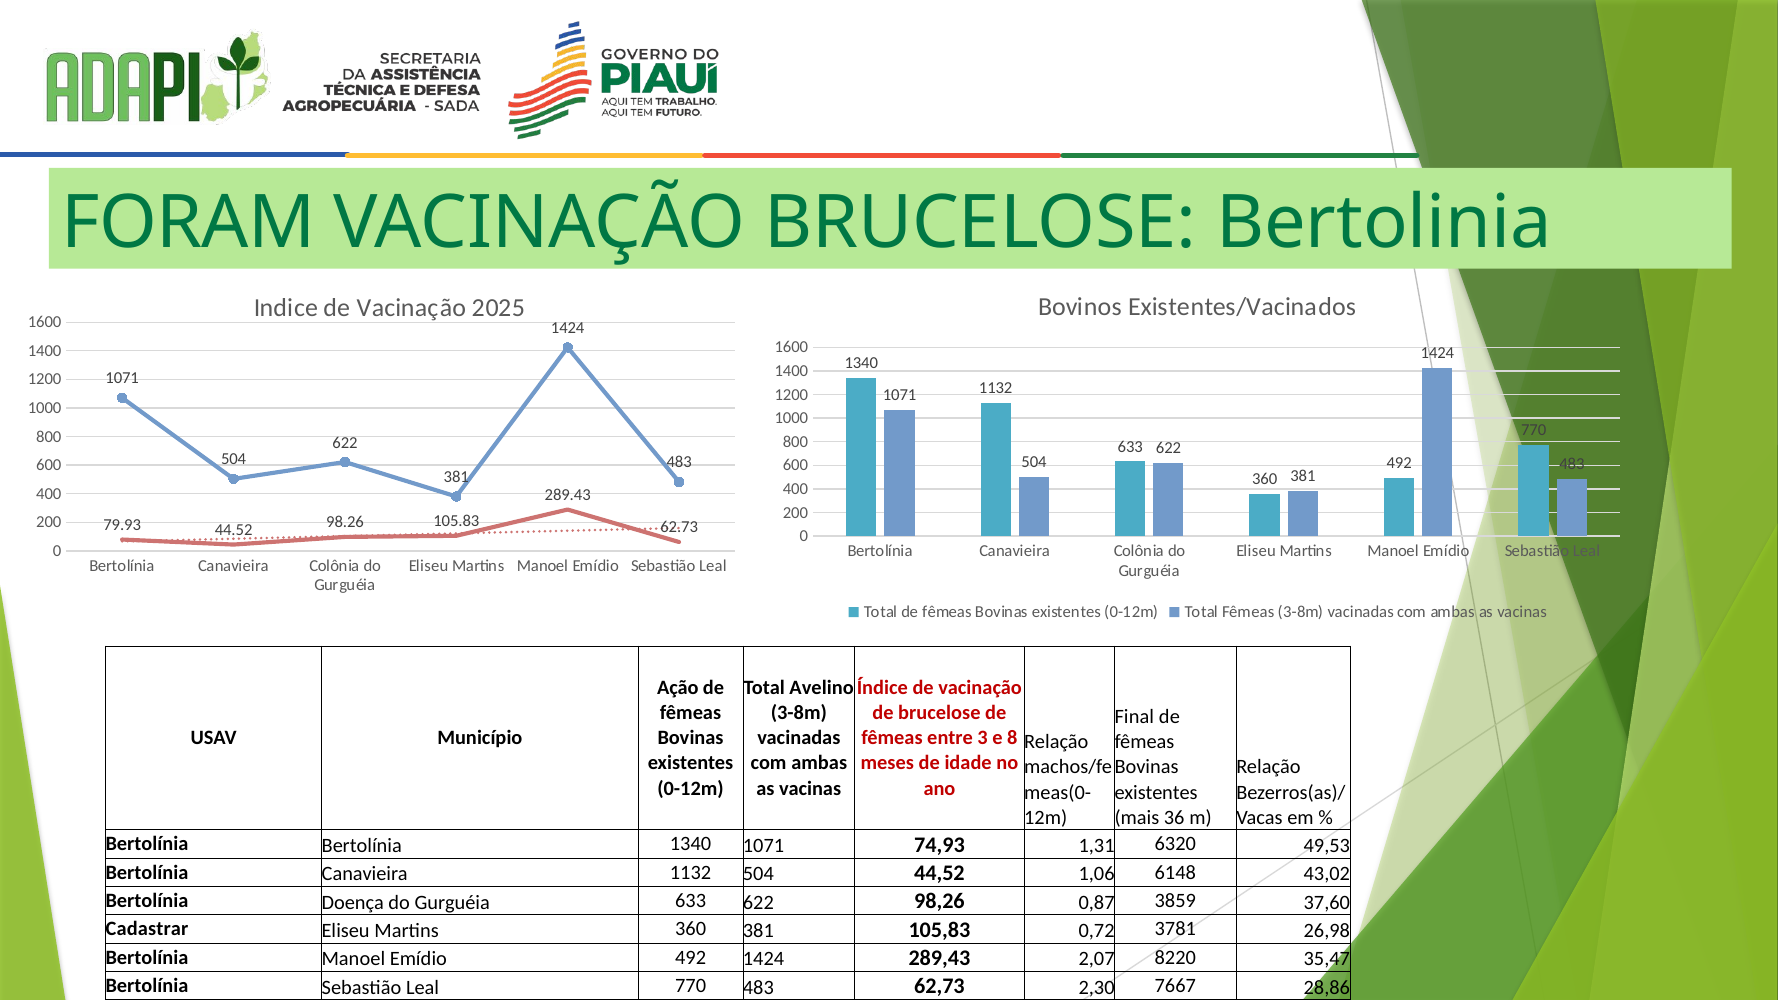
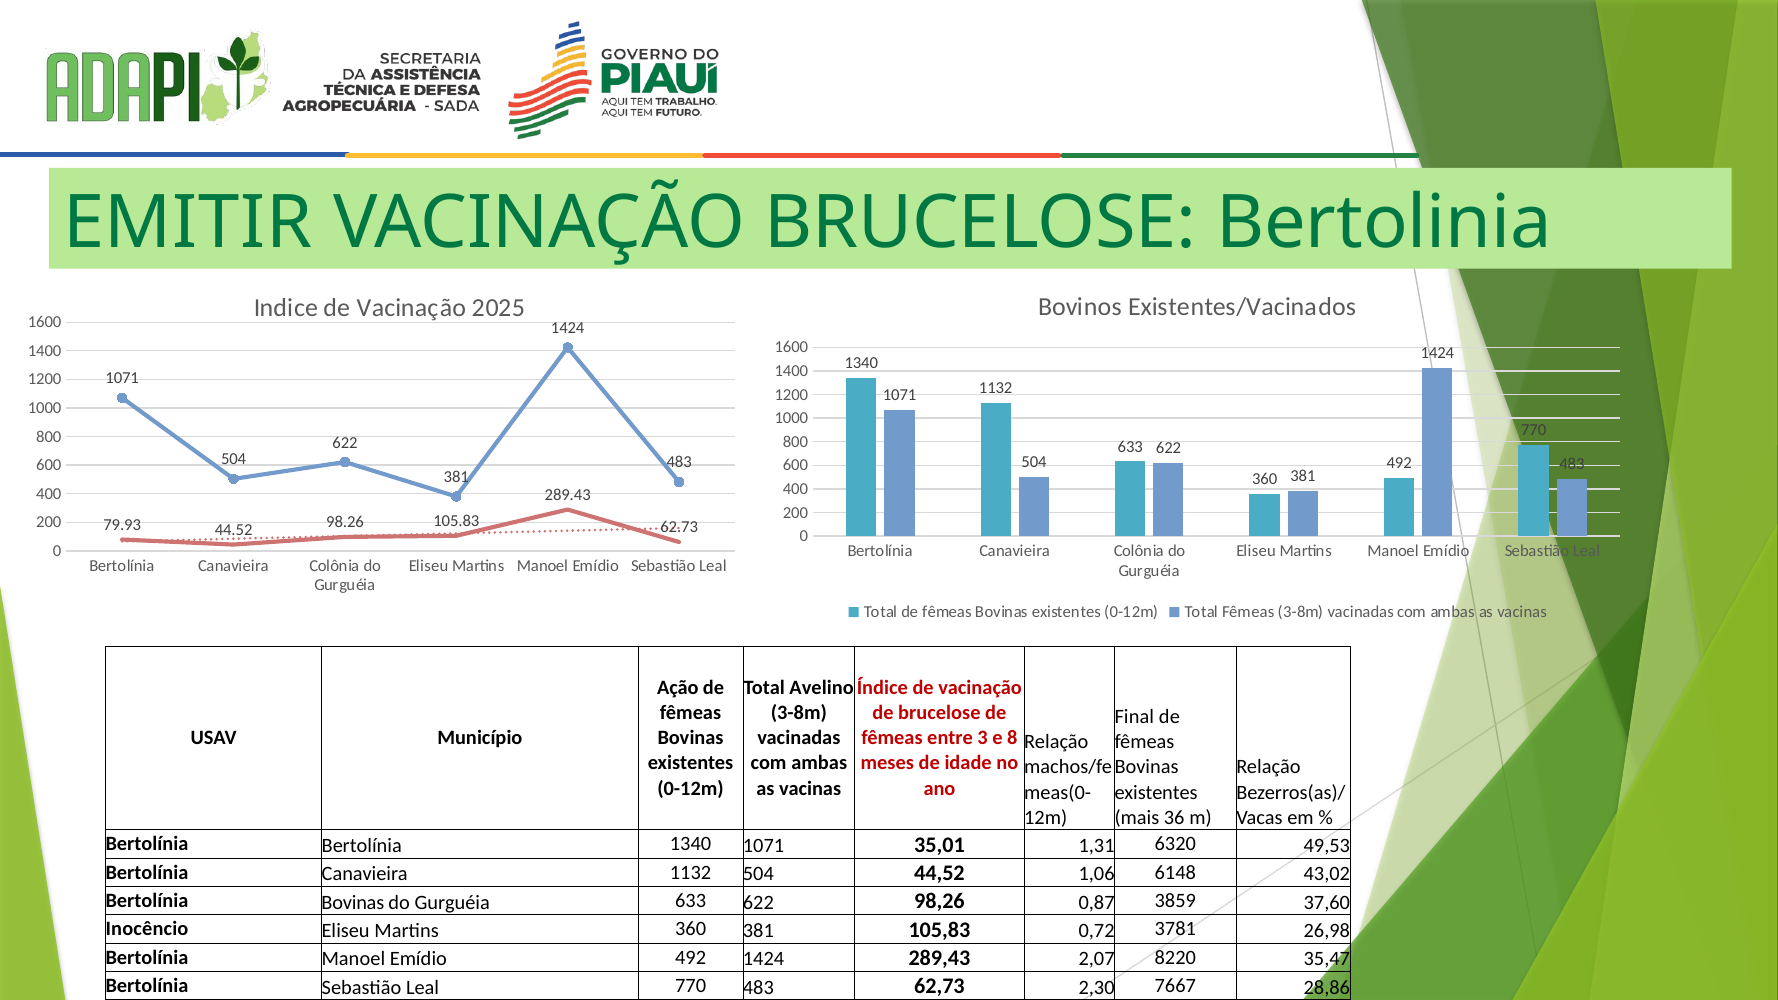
FORAM: FORAM -> EMITIR (188, 223)
74,93: 74,93 -> 35,01 (939, 845)
Bertolínia Doença: Doença -> Bovinas (353, 903)
Cadastrar: Cadastrar -> Inocêncio (147, 929)
